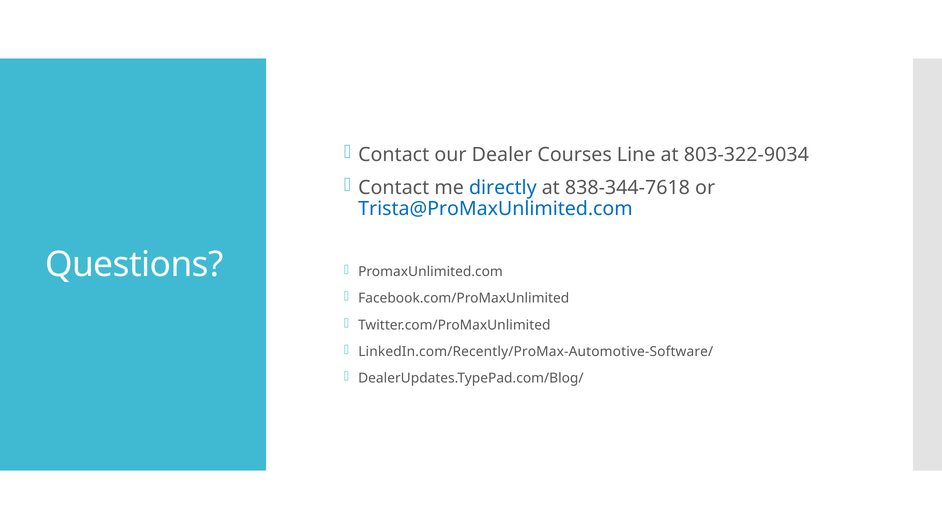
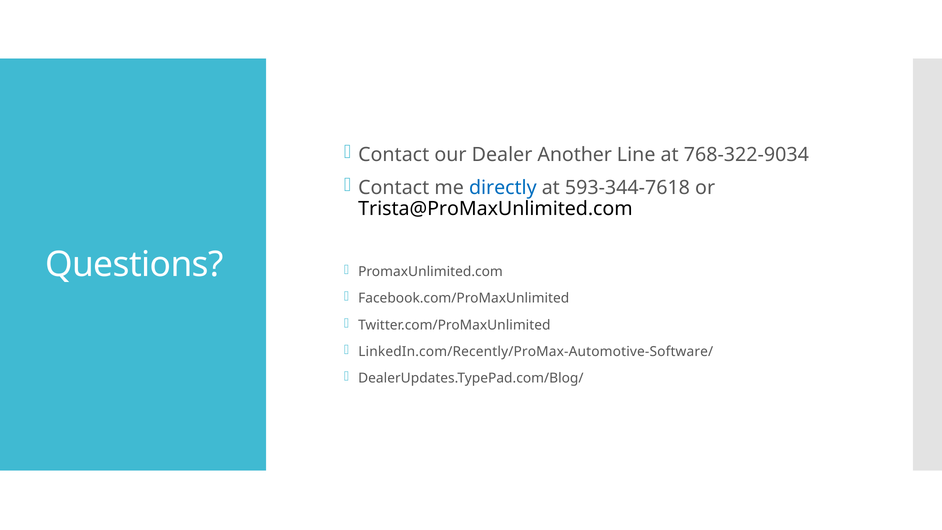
Courses: Courses -> Another (575, 155)
803-322-9034: 803-322-9034 -> 768-322-9034 (746, 155)
838-344-7618: 838-344-7618 -> 593-344-7618 (627, 188)
Trista@ProMaxUnlimited.com colour: blue -> black (495, 209)
